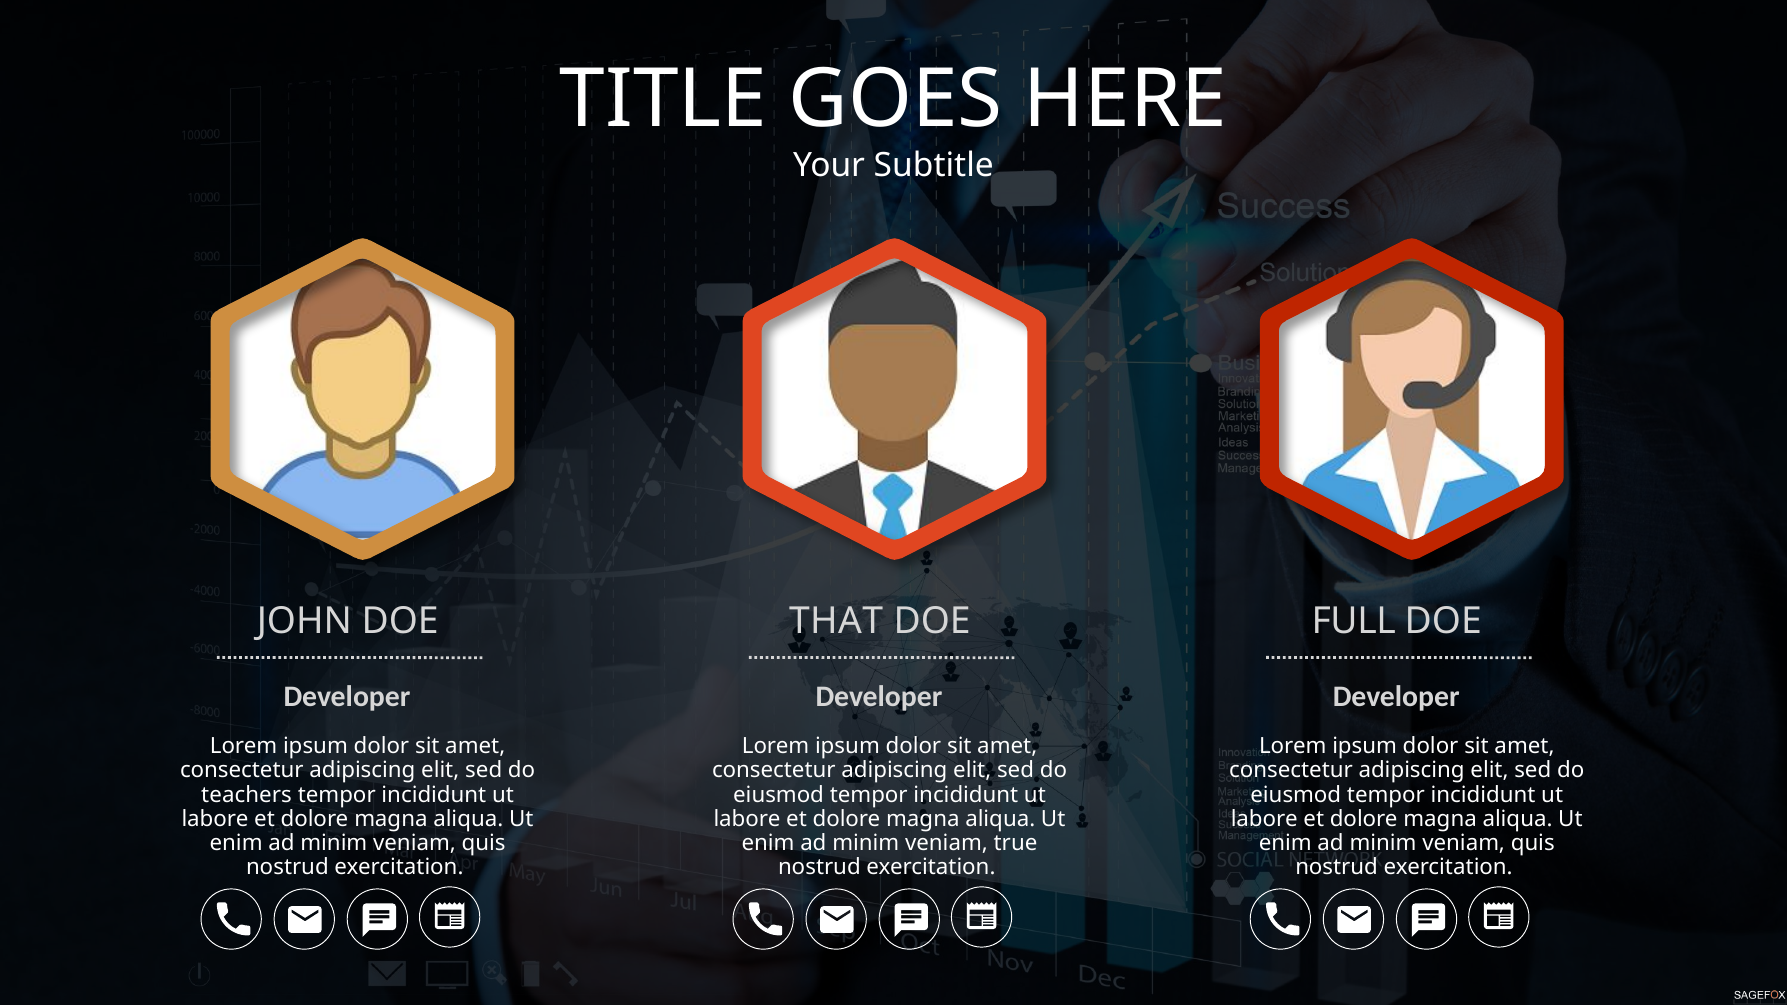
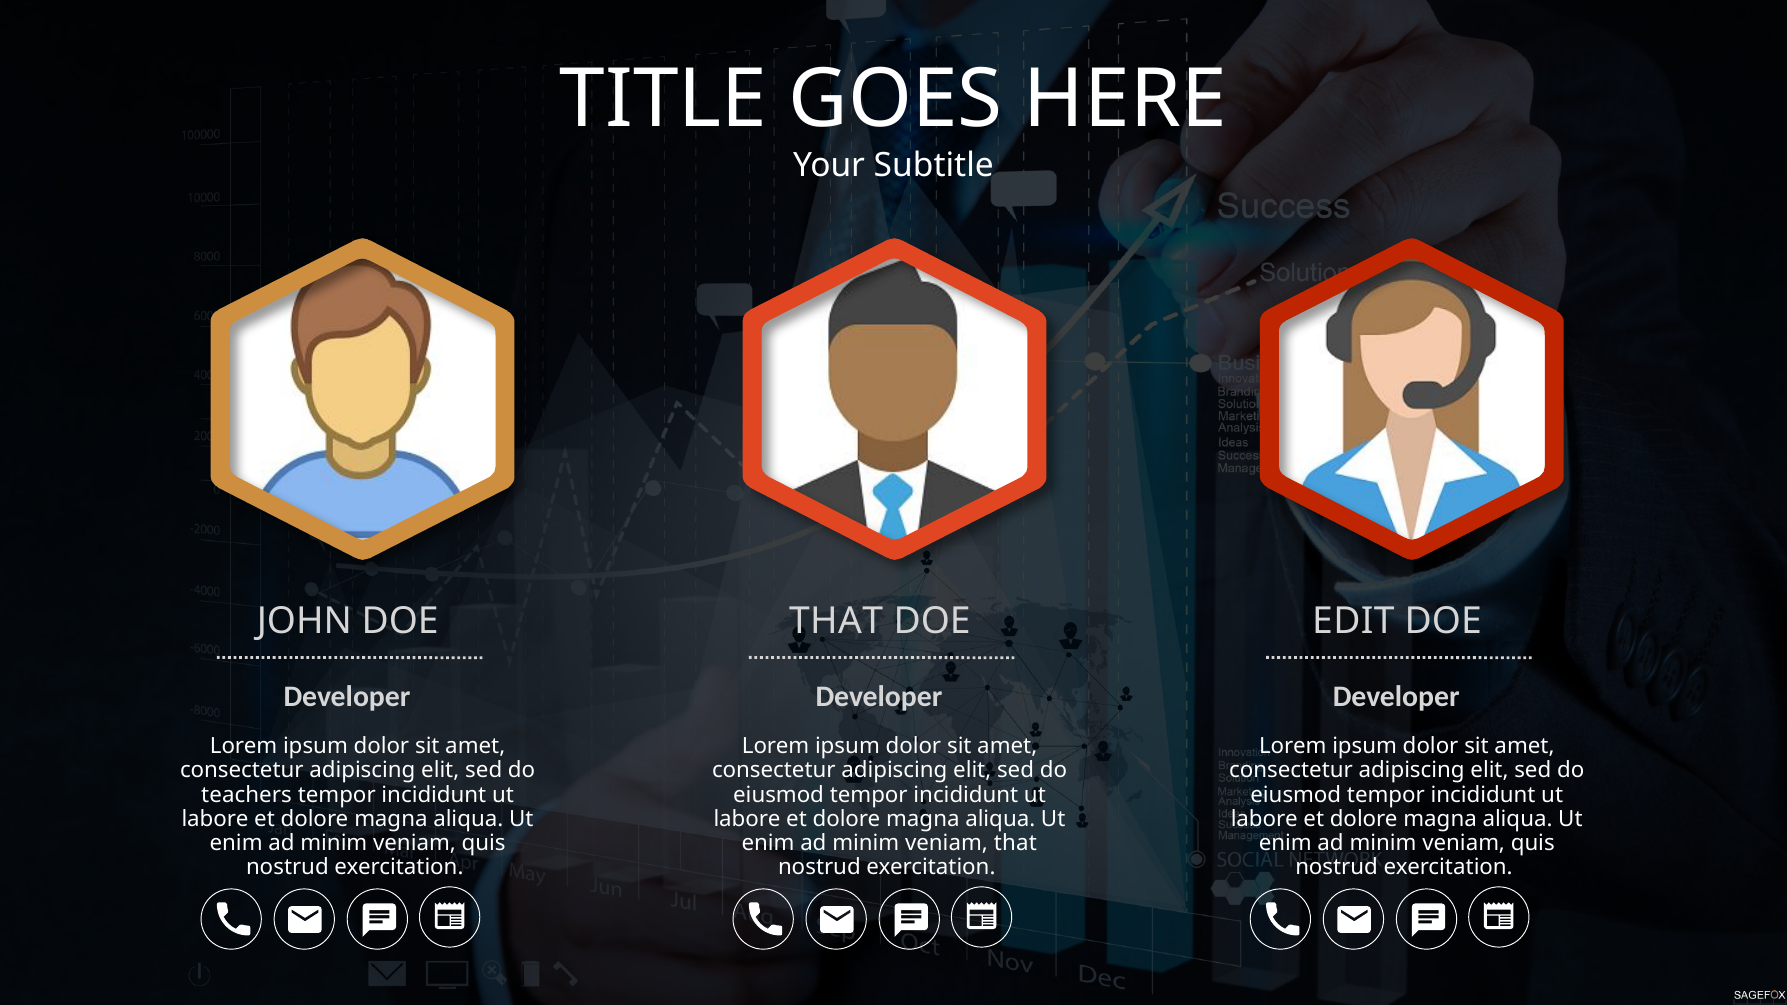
FULL: FULL -> EDIT (1353, 622)
veniam true: true -> that (1015, 843)
